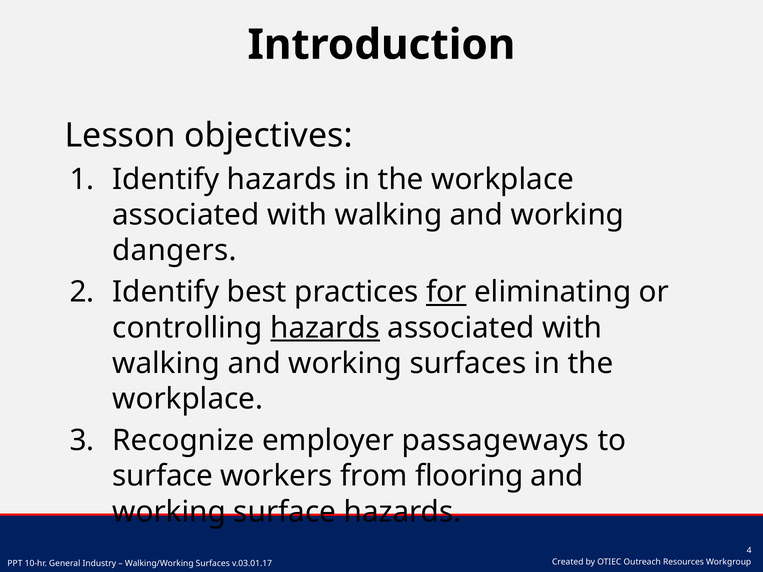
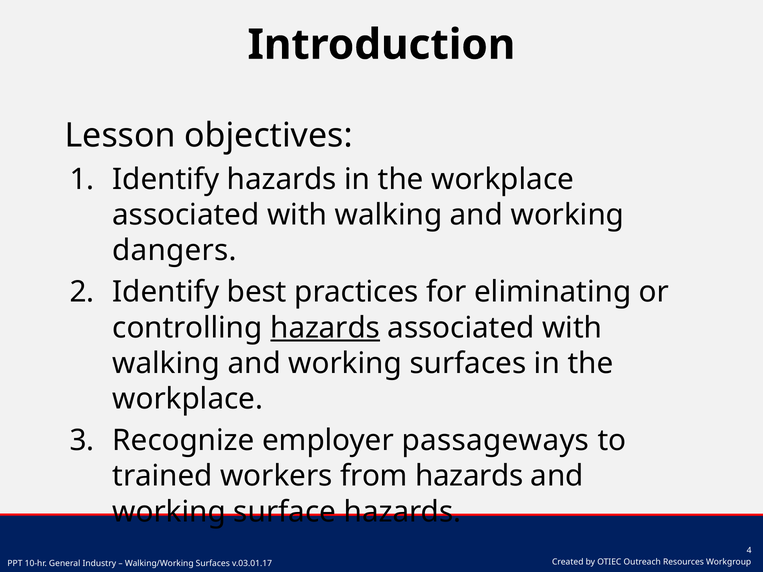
for underline: present -> none (446, 292)
surface: surface -> trained (163, 476)
from flooring: flooring -> hazards (469, 476)
